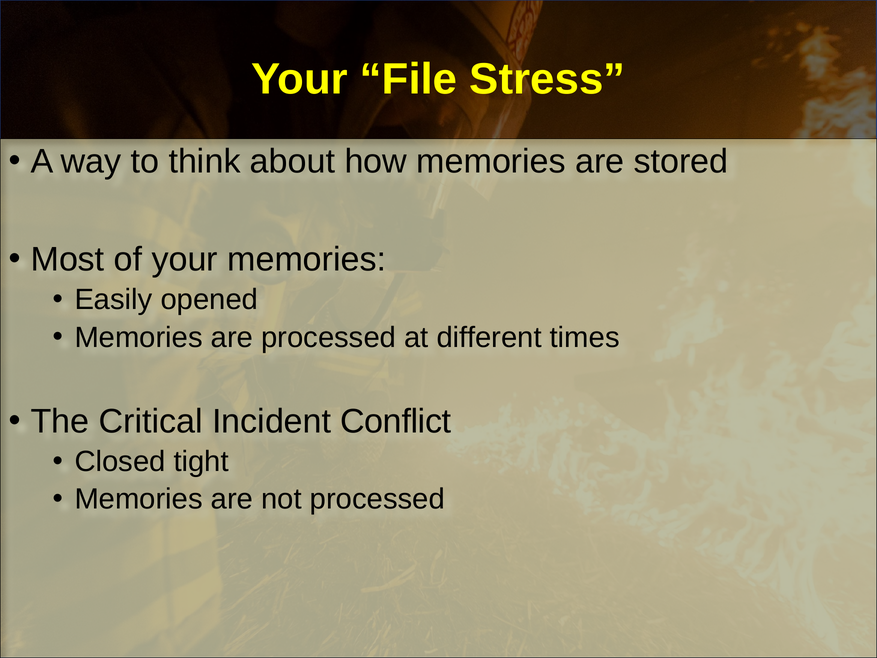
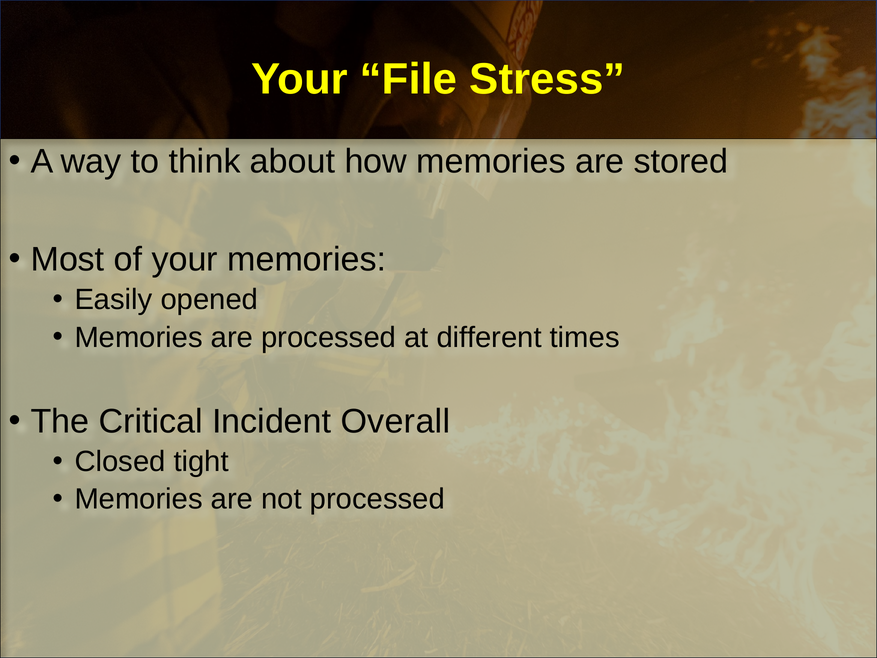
Conflict: Conflict -> Overall (395, 421)
